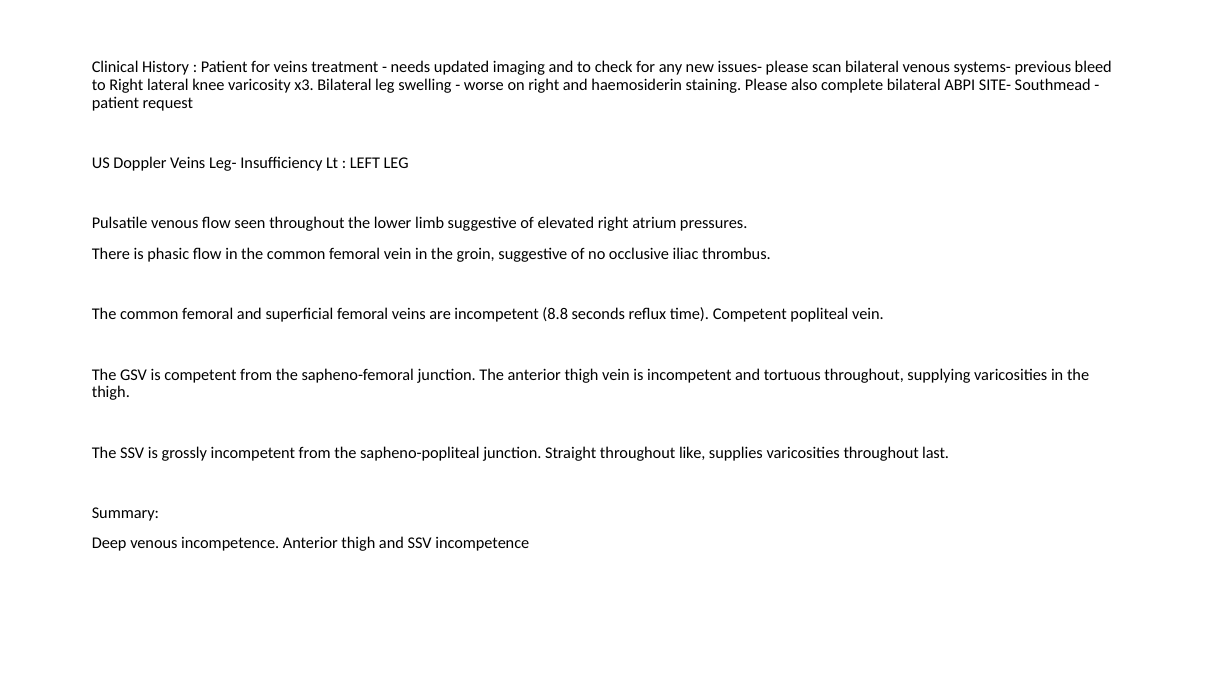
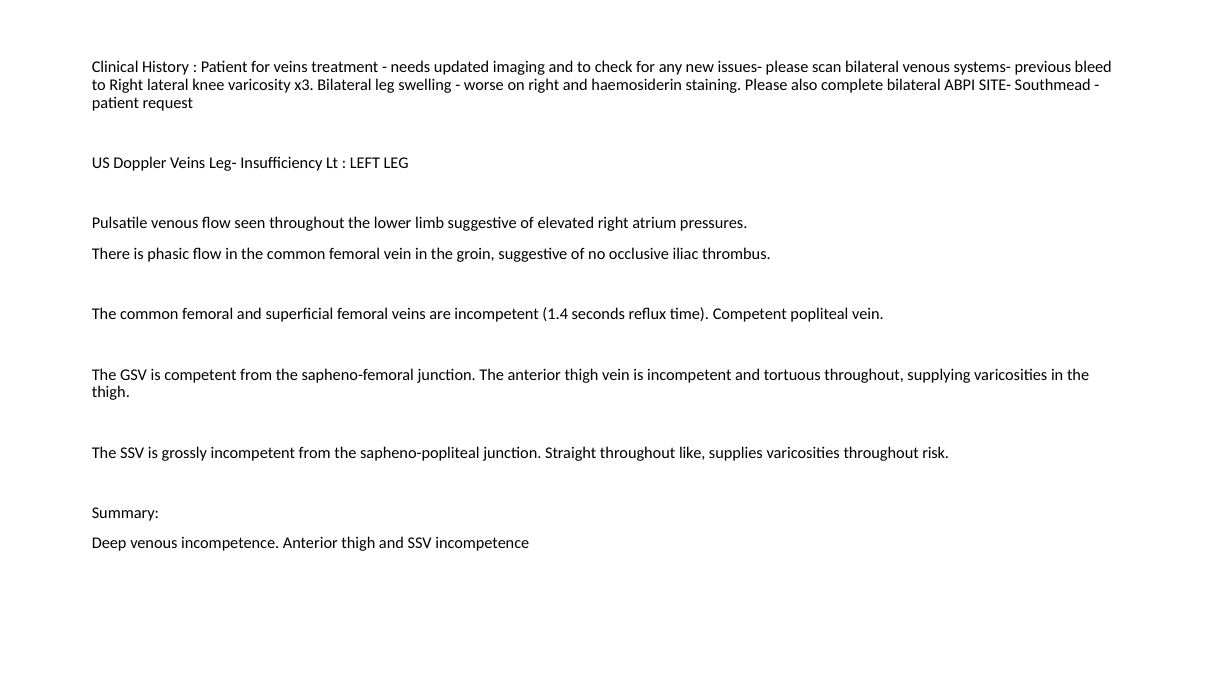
8.8: 8.8 -> 1.4 (555, 314)
last: last -> risk (936, 453)
